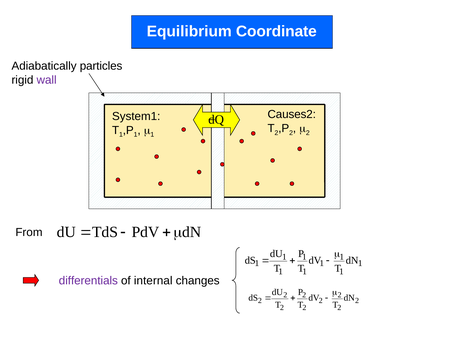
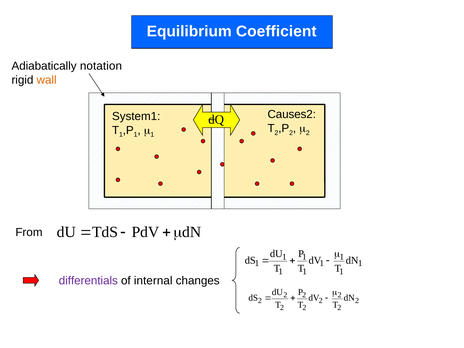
Coordinate: Coordinate -> Coefficient (276, 31)
particles: particles -> notation (101, 66)
wall colour: purple -> orange (47, 80)
